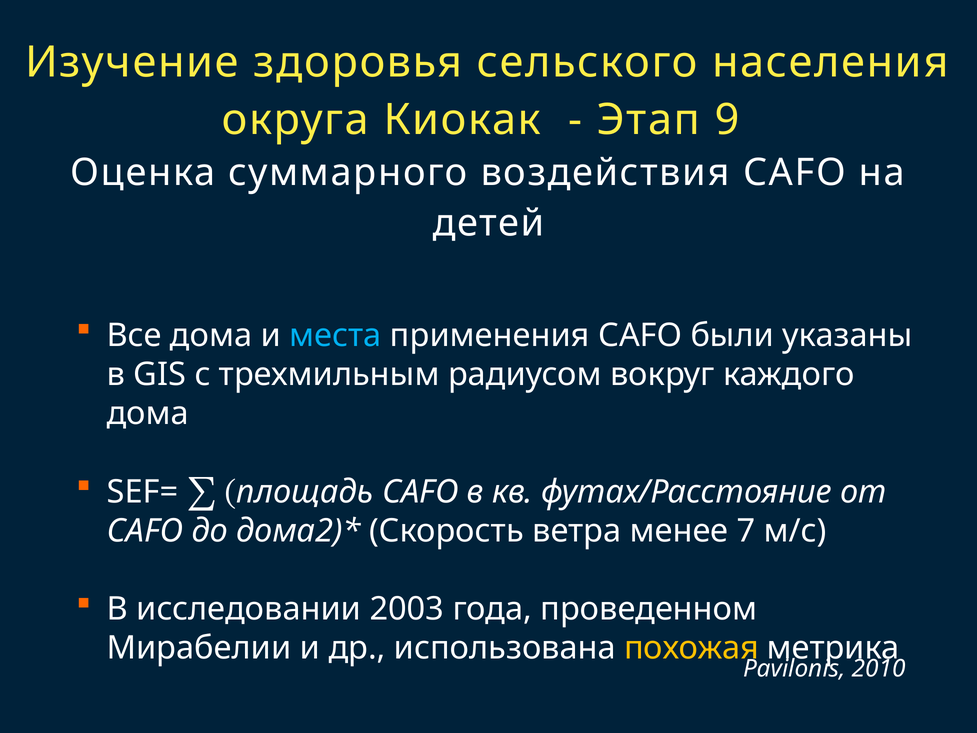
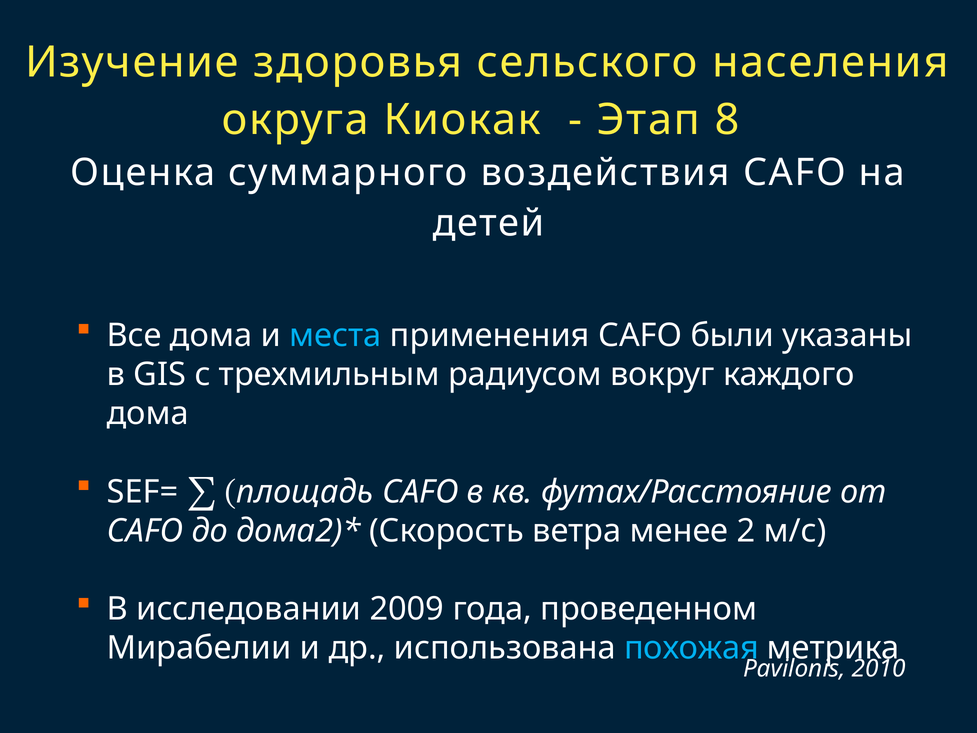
9: 9 -> 8 (727, 120)
7: 7 -> 2 (746, 531)
2003: 2003 -> 2009 (407, 609)
похожая colour: yellow -> light blue (691, 648)
